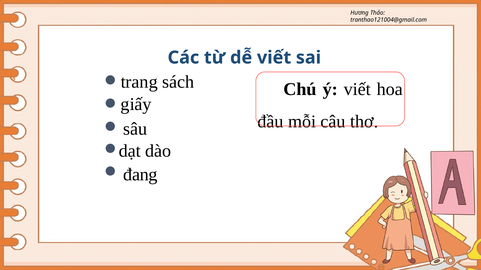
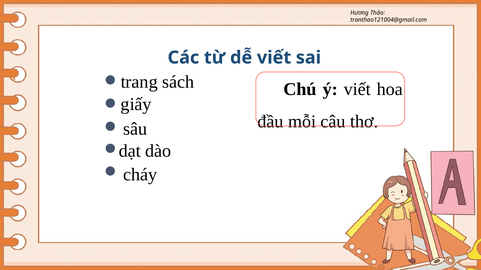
đang: đang -> cháy (140, 175)
